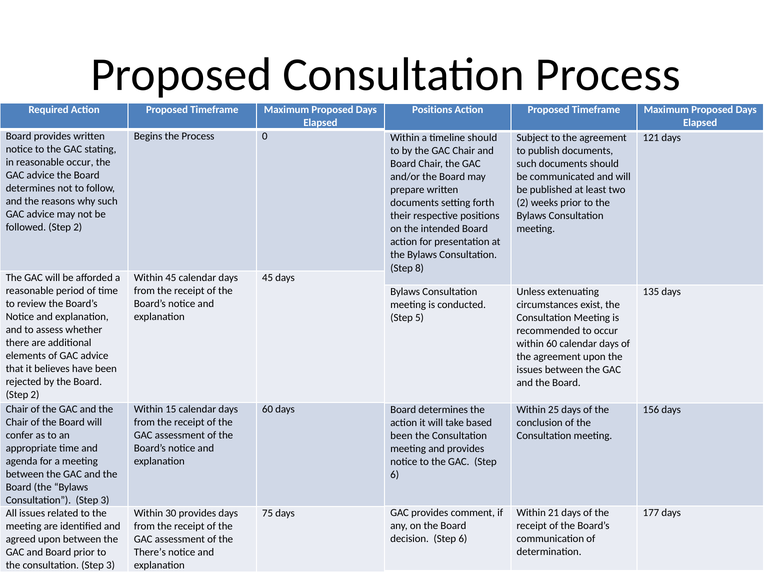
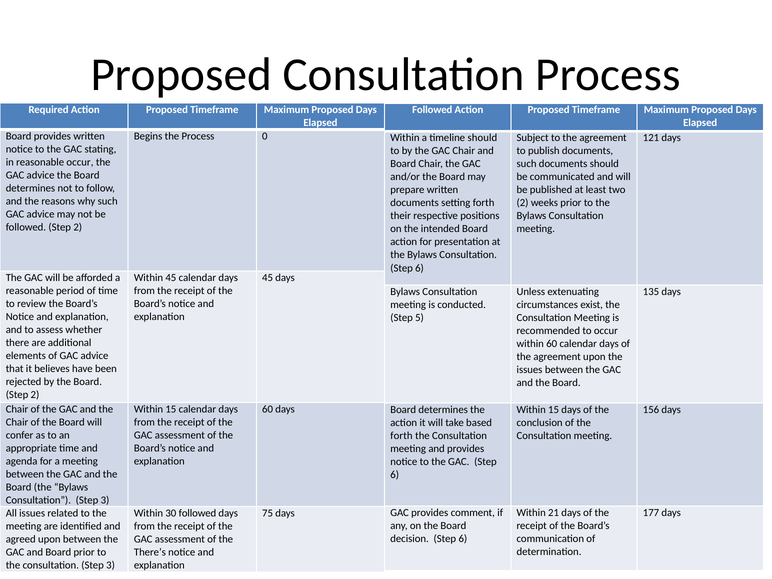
Positions: Positions -> Followed (432, 110)
8: 8 -> 6 (419, 268)
25: 25 -> 15 (554, 410)
been: been -> forth (401, 436)
30 provides: provides -> followed (197, 513)
